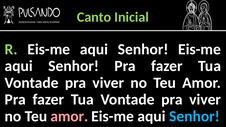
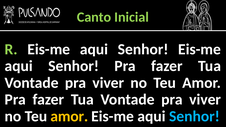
amor colour: pink -> yellow (69, 116)
